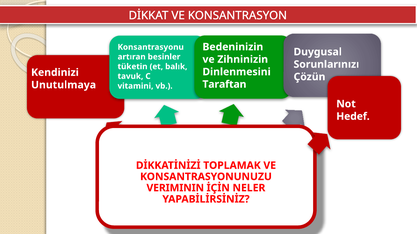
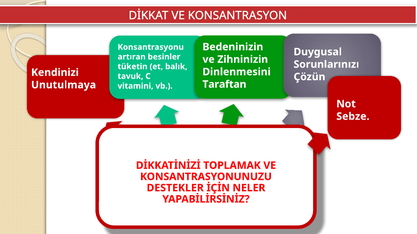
Hedef: Hedef -> Sebze (353, 117)
VERIMININ: VERIMININ -> DESTEKLER (175, 188)
